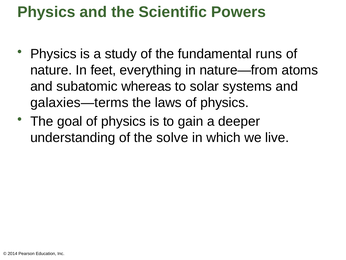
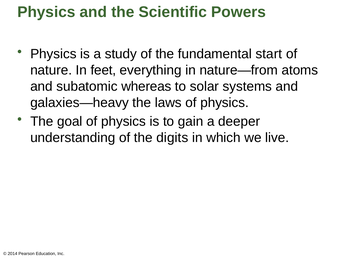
runs: runs -> start (269, 54)
galaxies—terms: galaxies—terms -> galaxies—heavy (80, 102)
solve: solve -> digits (172, 137)
